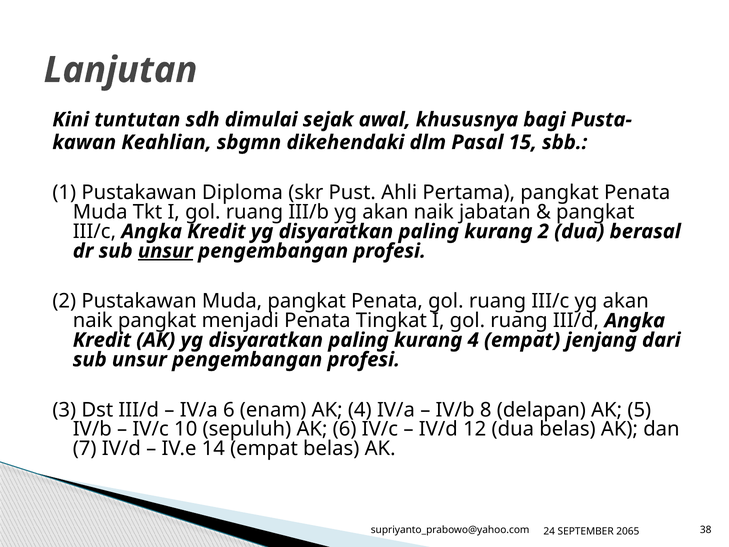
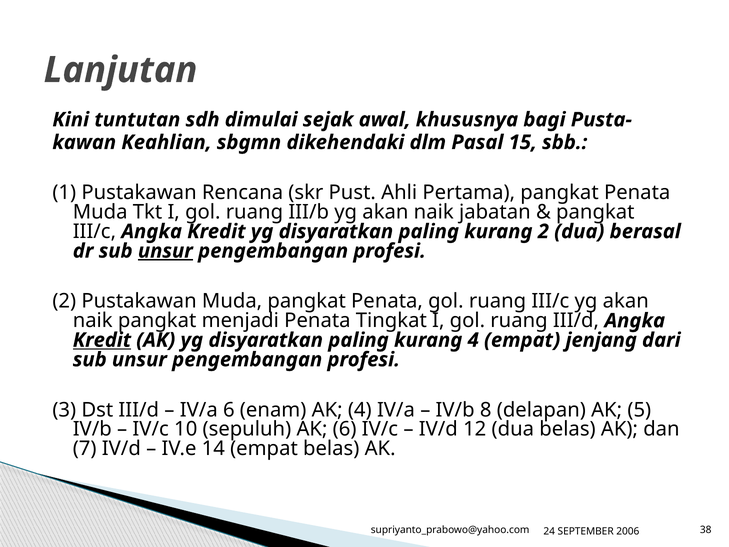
Diploma: Diploma -> Rencana (243, 192)
Kredit underline: none -> present (102, 340)
2065: 2065 -> 2006 (628, 531)
